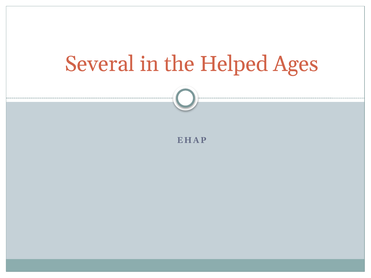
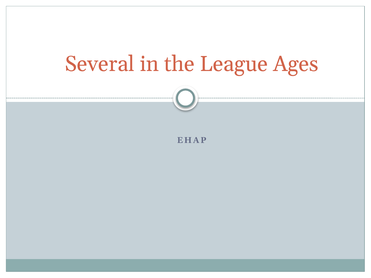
Helped: Helped -> League (234, 64)
